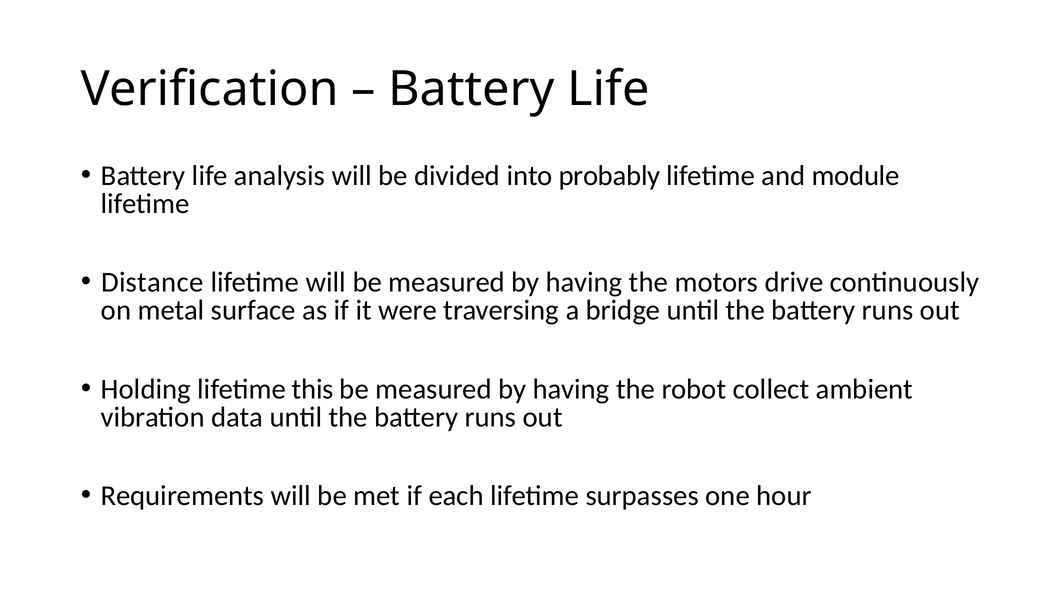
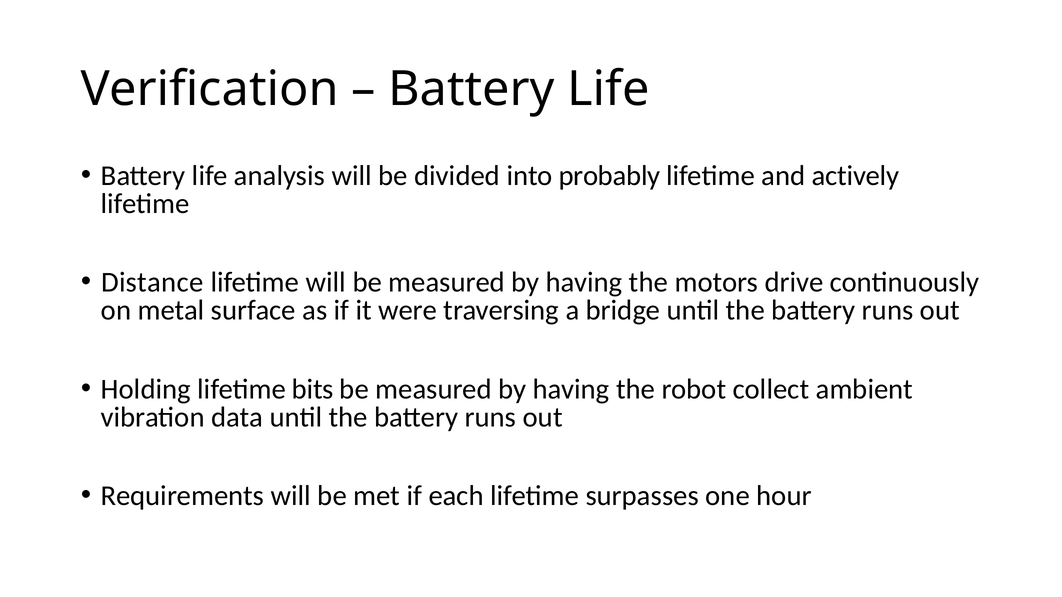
module: module -> actively (856, 176)
this: this -> bits (313, 389)
